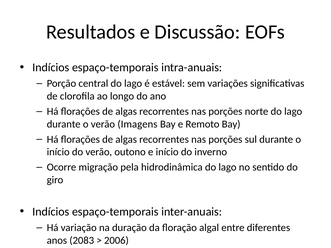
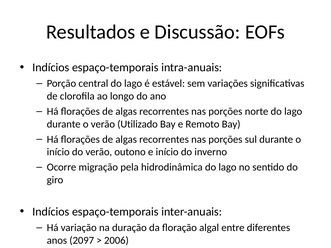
Imagens: Imagens -> Utilizado (138, 124)
2083: 2083 -> 2097 (82, 241)
